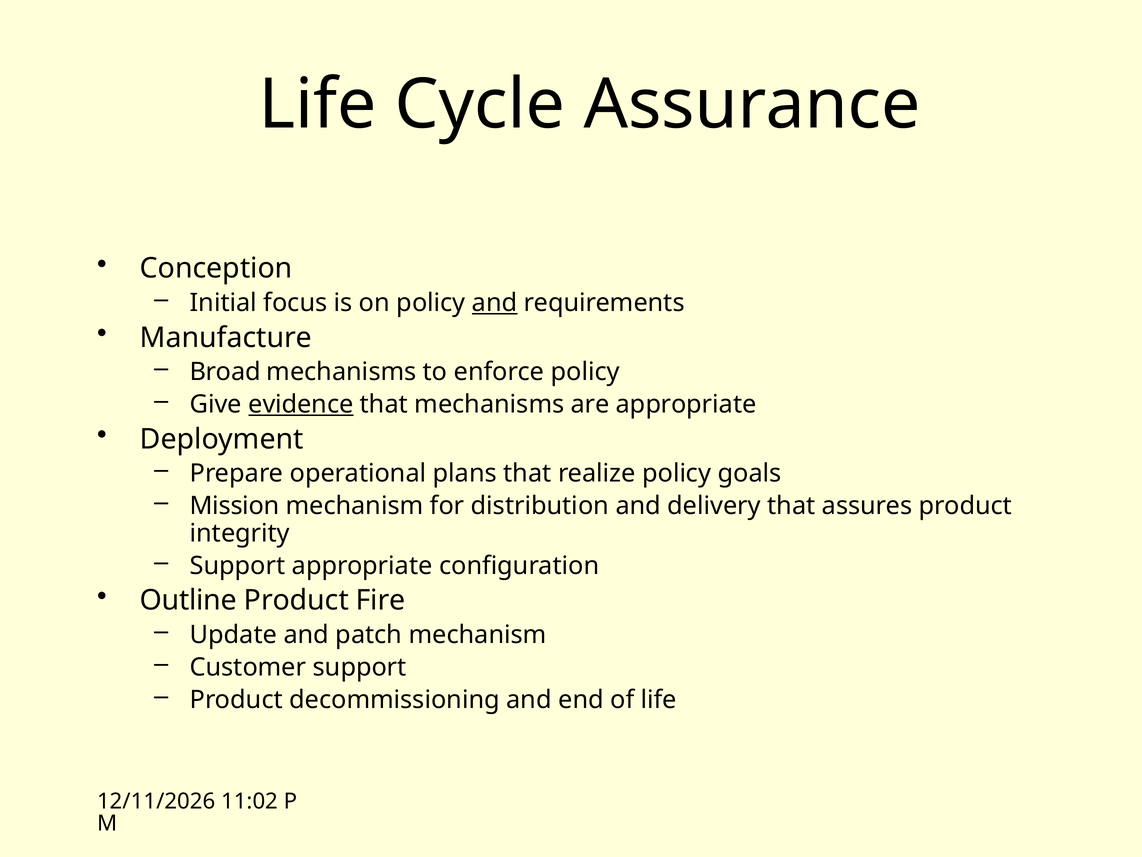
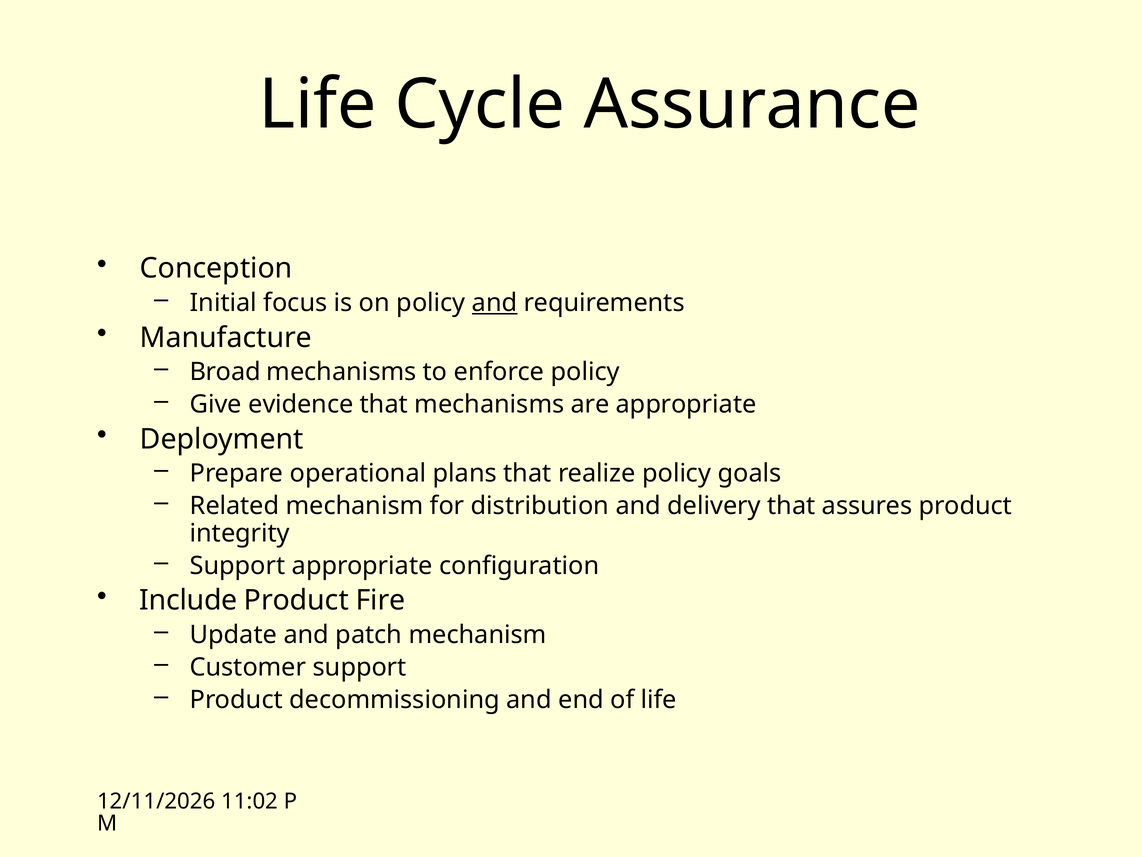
evidence underline: present -> none (301, 404)
Mission: Mission -> Related (235, 506)
Outline: Outline -> Include (188, 600)
